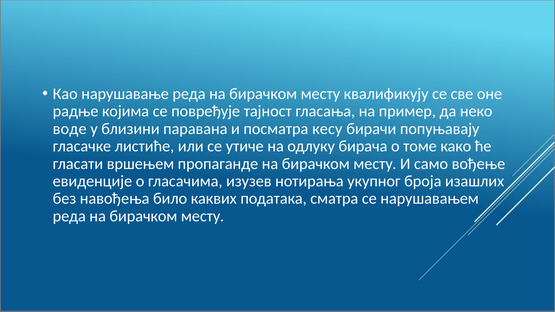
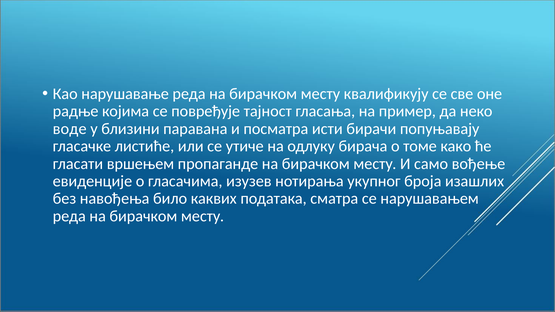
кесу: кесу -> исти (327, 129)
